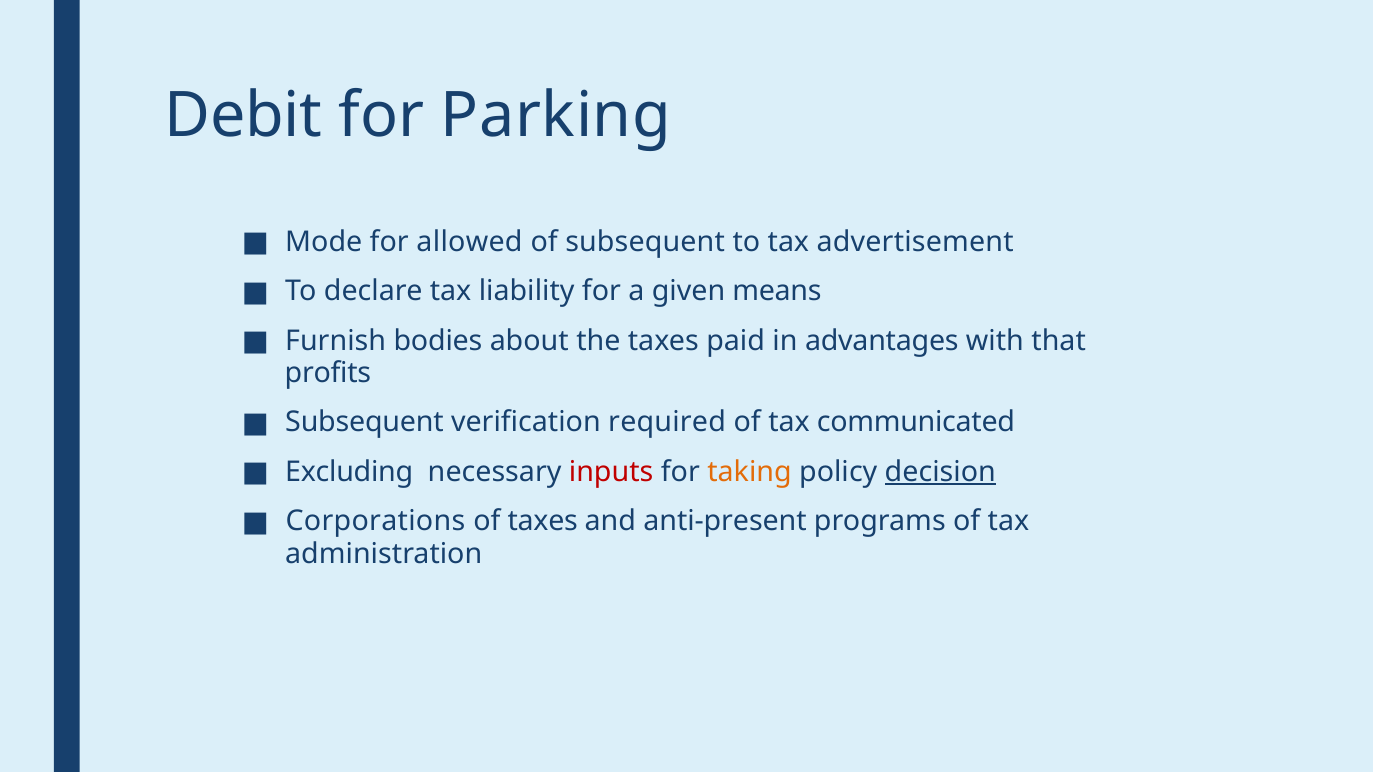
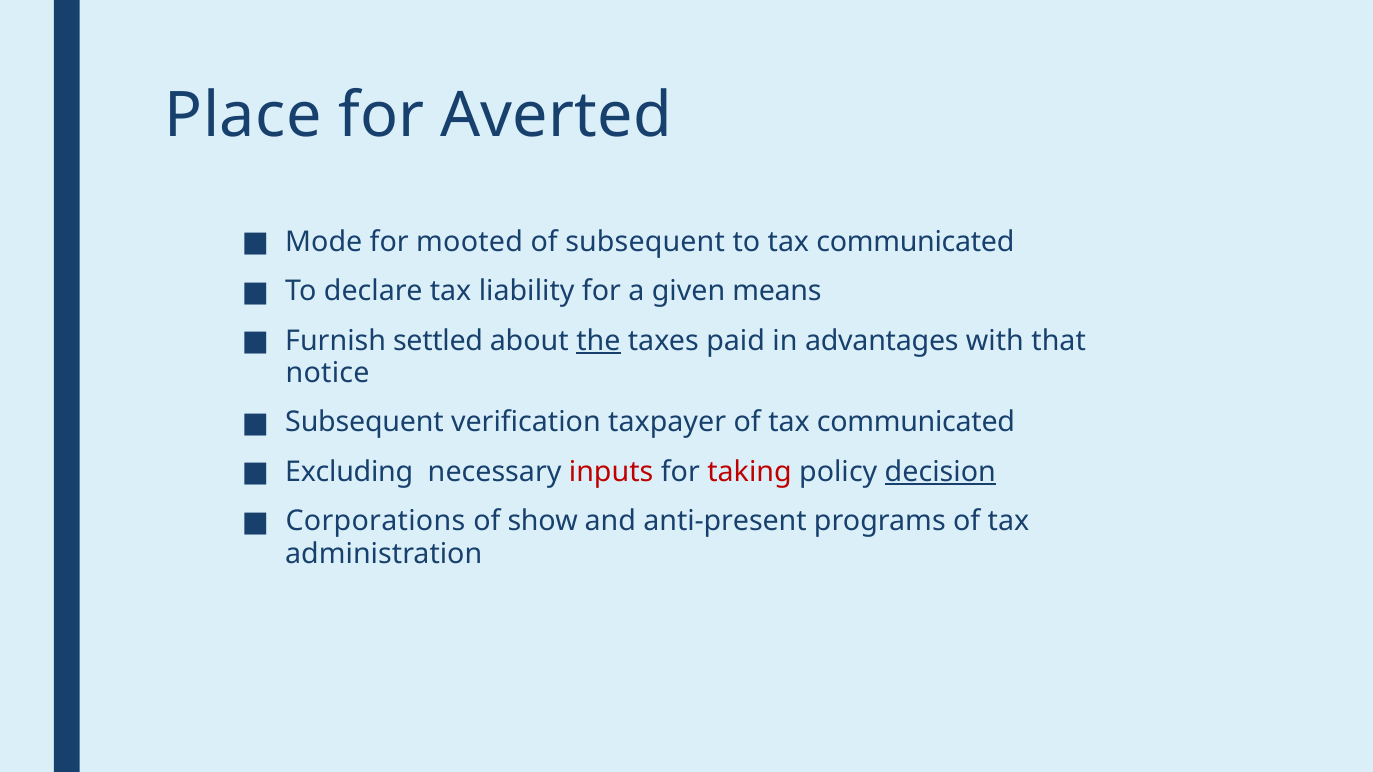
Debit: Debit -> Place (243, 115)
Parking: Parking -> Averted (556, 115)
allowed: allowed -> mooted (470, 242)
to tax advertisement: advertisement -> communicated (915, 242)
bodies: bodies -> settled (438, 341)
the underline: none -> present (598, 341)
profits: profits -> notice (328, 373)
required: required -> taxpayer (667, 423)
taking colour: orange -> red (750, 472)
of taxes: taxes -> show (543, 522)
